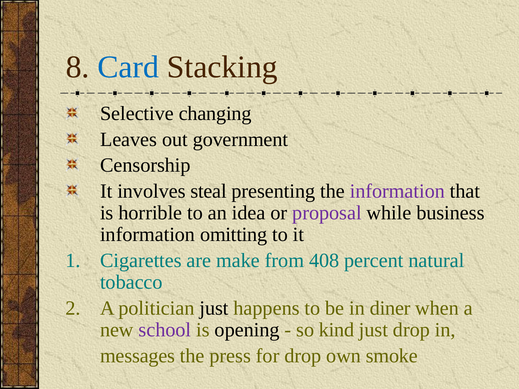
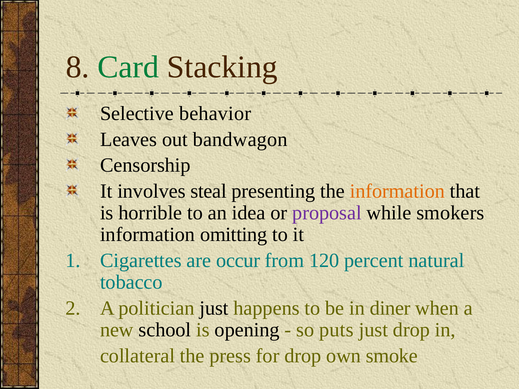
Card colour: blue -> green (128, 67)
changing: changing -> behavior (215, 114)
government: government -> bandwagon (240, 140)
information colour: purple -> orange (397, 191)
business: business -> smokers (450, 213)
make: make -> occur (238, 261)
408: 408 -> 120 (324, 261)
school colour: purple -> black (165, 330)
kind: kind -> puts (336, 330)
messages: messages -> collateral (137, 356)
